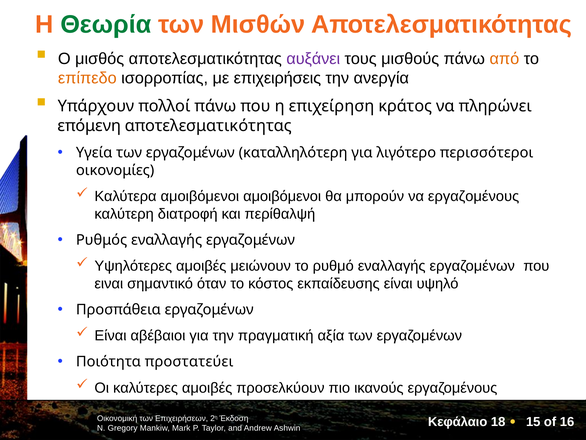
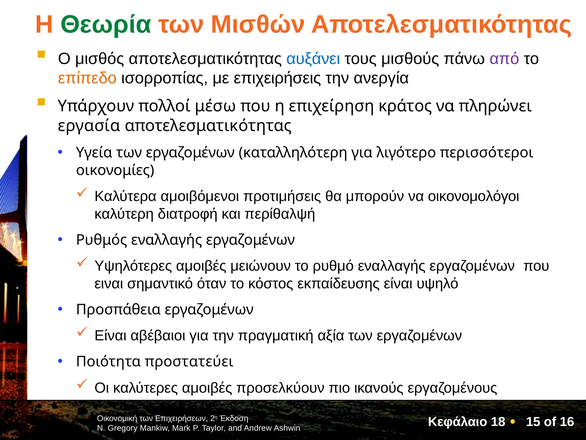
αυξάνει colour: purple -> blue (313, 59)
από colour: orange -> purple (504, 59)
πολλοί πάνω: πάνω -> μέσω (215, 106)
επόμενη: επόμενη -> εργασία (89, 126)
αμοιβόμενοι αμοιβόμενοι: αμοιβόμενοι -> προτιμήσεις (282, 196)
να εργαζομένους: εργαζομένους -> οικονομολόγοι (474, 196)
